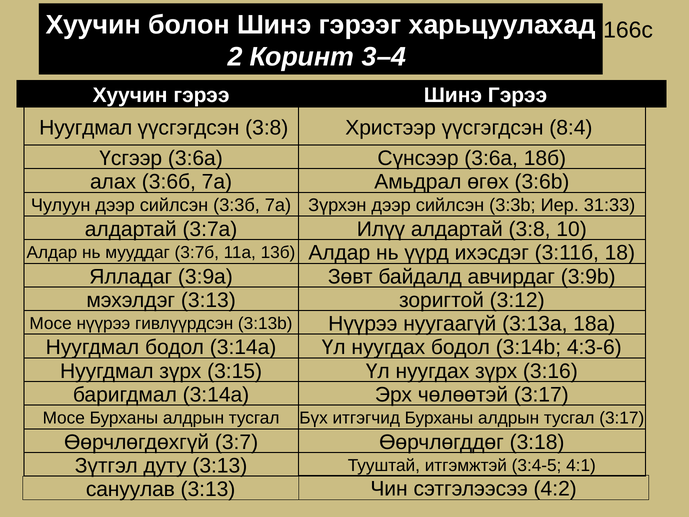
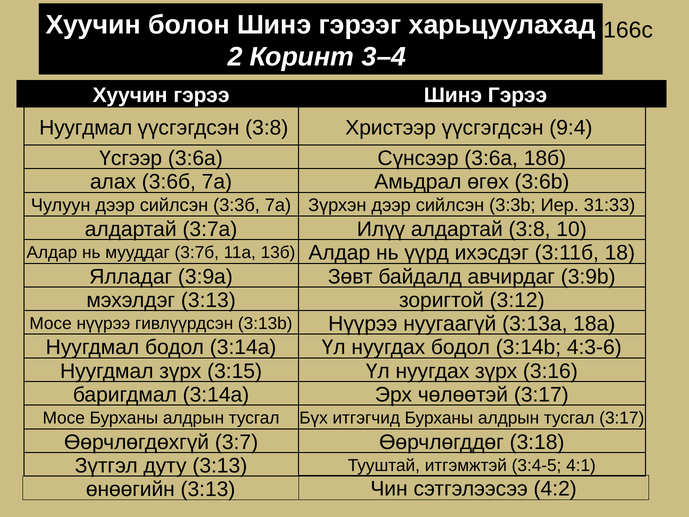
8:4: 8:4 -> 9:4 (571, 128)
сануулав: сануулав -> өнөөгийн (130, 489)
